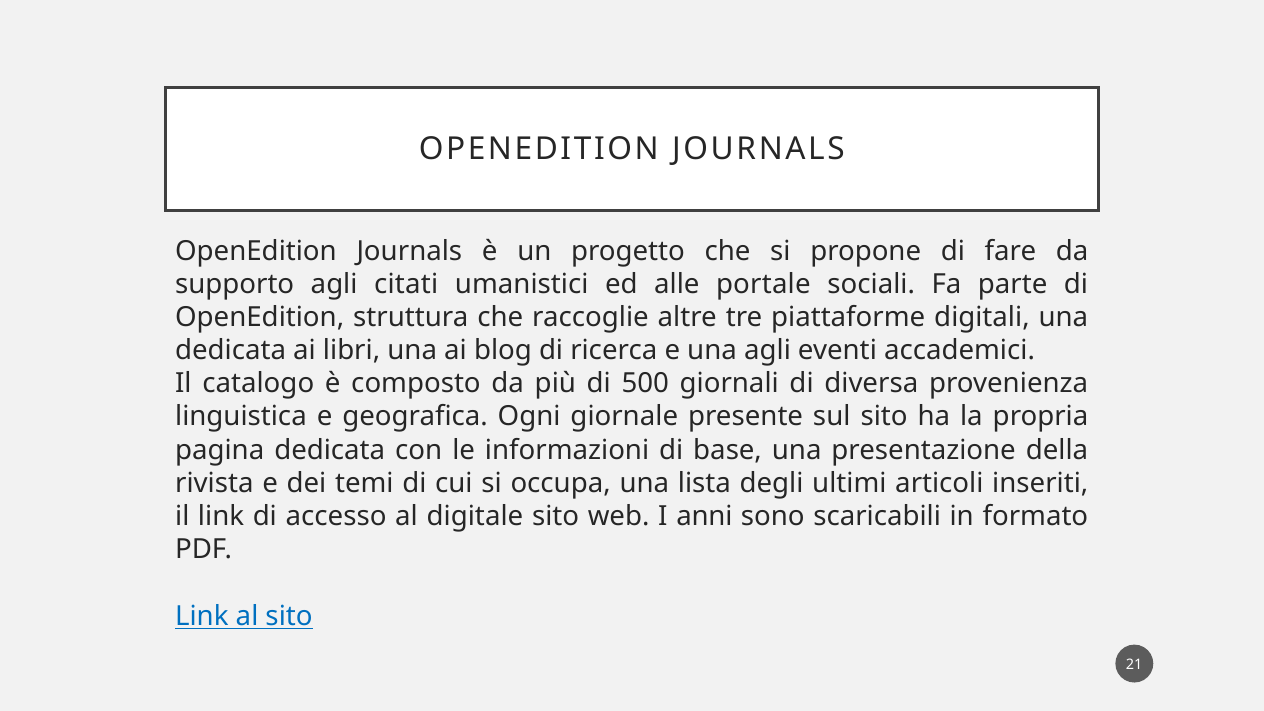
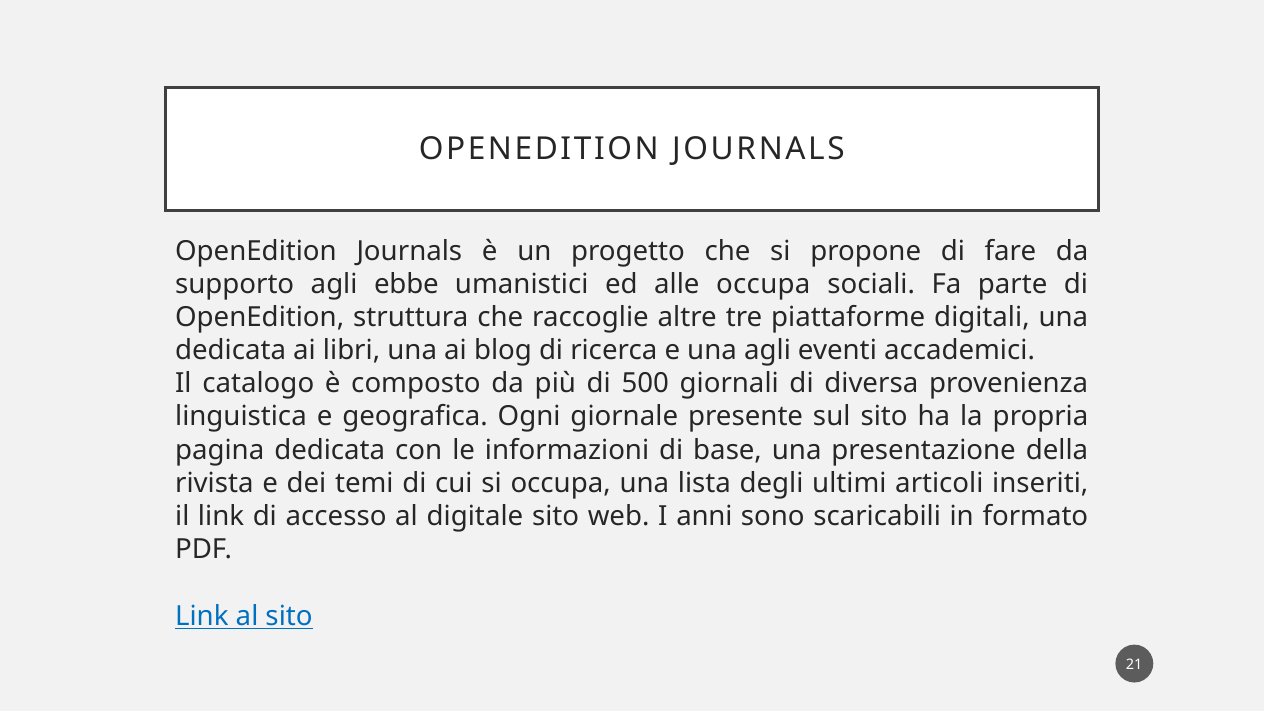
citati: citati -> ebbe (406, 284)
alle portale: portale -> occupa (763, 284)
